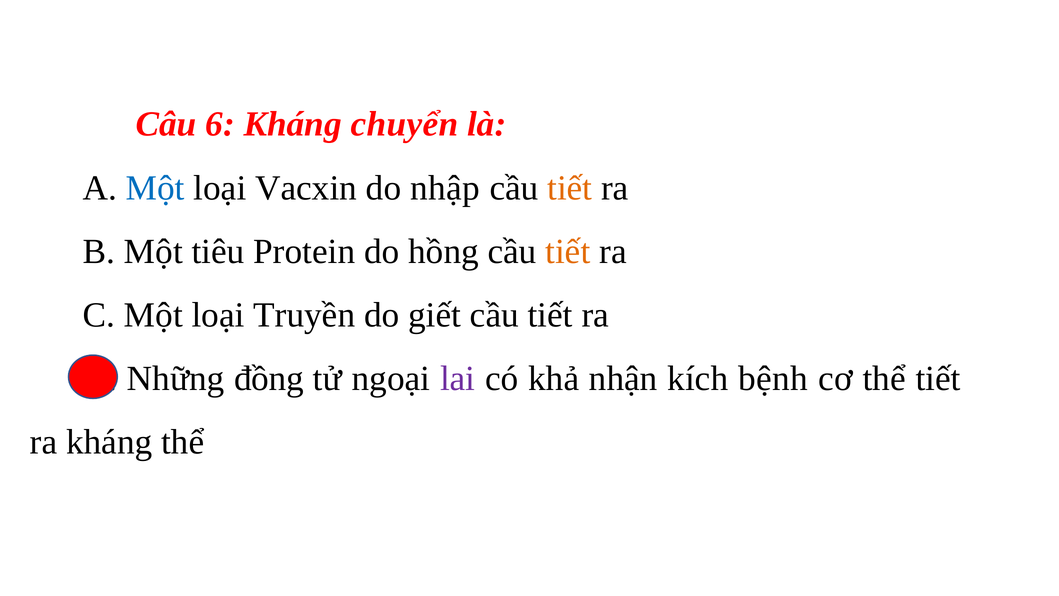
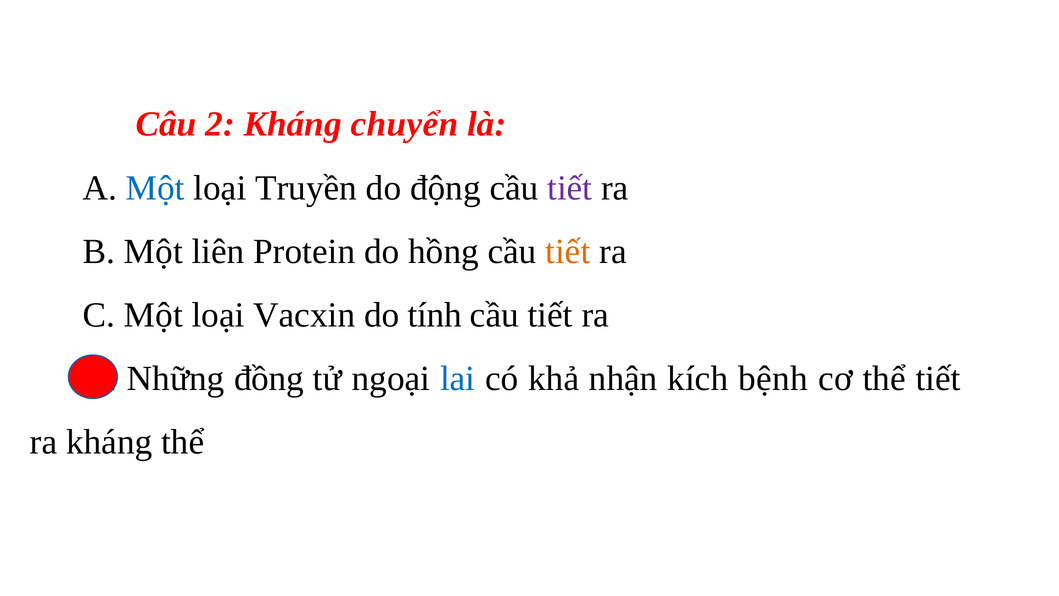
6: 6 -> 2 (220, 124)
Vacxin: Vacxin -> Truyền (306, 188)
nhập: nhập -> động (445, 188)
tiết colour: orange -> purple (570, 188)
tiêu: tiêu -> liên (218, 251)
Truyền: Truyền -> Vacxin (304, 315)
giết: giết -> tính (435, 315)
lai colour: purple -> blue (458, 378)
